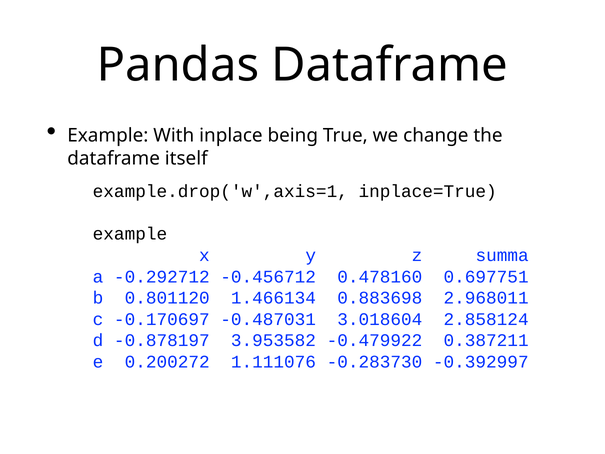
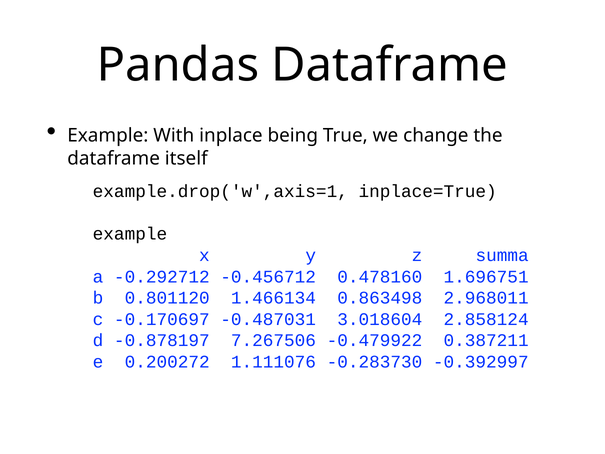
0.697751: 0.697751 -> 1.696751 (486, 277)
0.883698: 0.883698 -> 0.863498 (380, 298)
3.953582: 3.953582 -> 7.267506 (273, 340)
